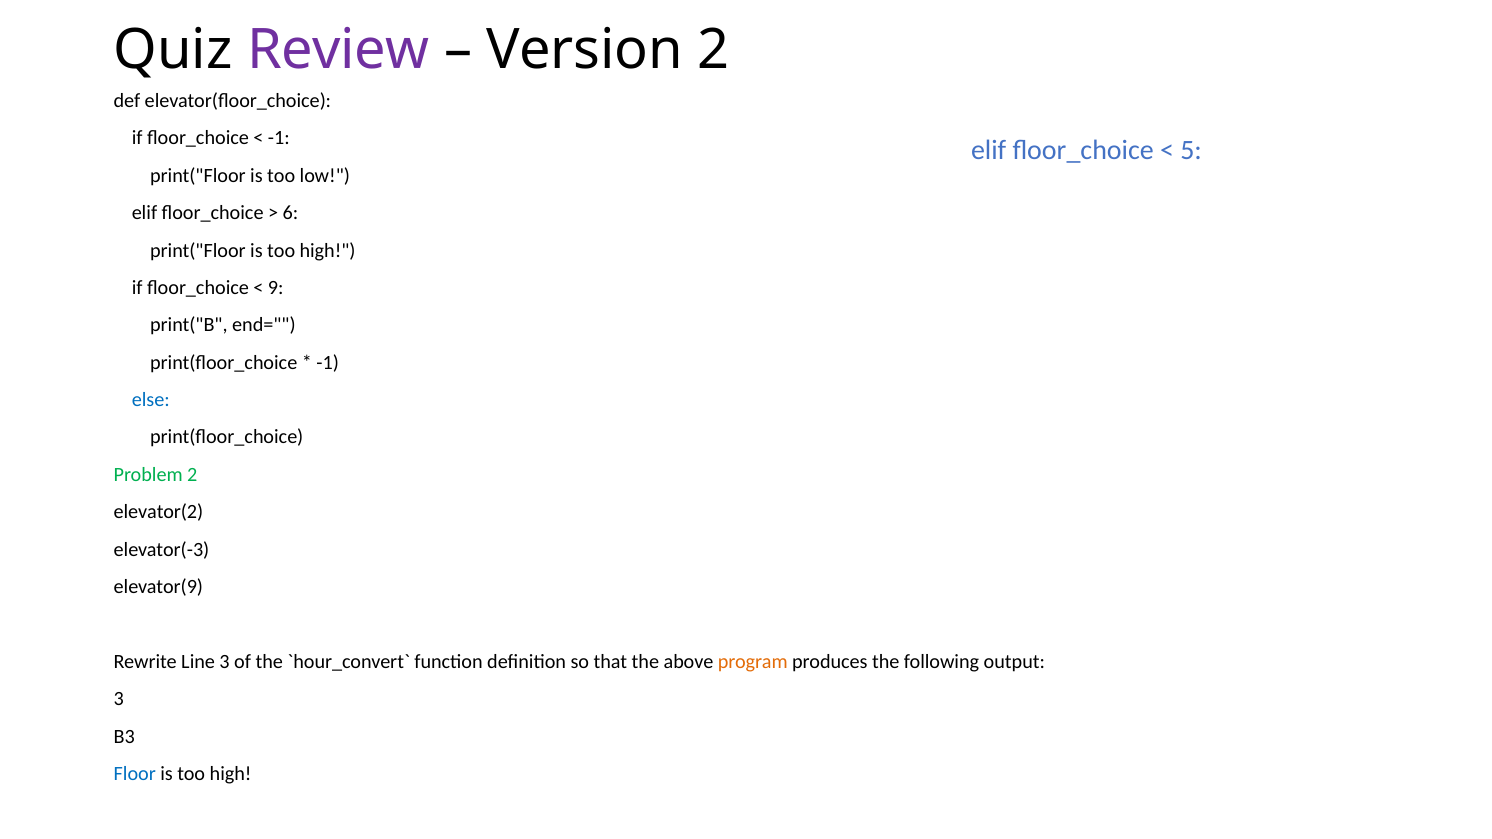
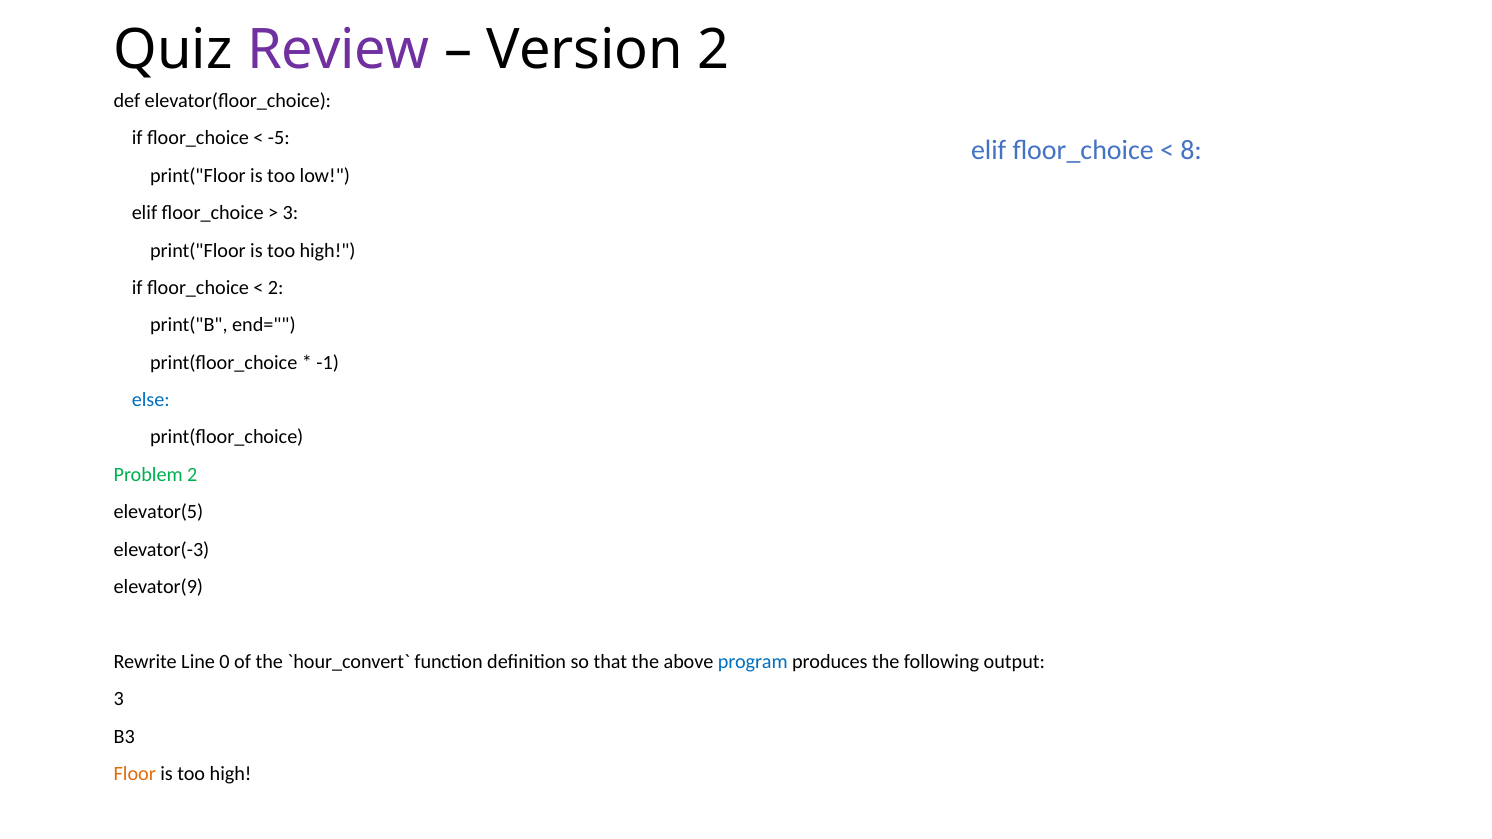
-1: -1 -> -5 (279, 138)
5: 5 -> 8 (1191, 150)
6: 6 -> 3 (290, 213)
9: 9 -> 2 (276, 288)
elevator(2: elevator(2 -> elevator(5 (158, 512)
Line 3: 3 -> 0 (225, 662)
program colour: orange -> blue (753, 662)
Floor colour: blue -> orange (135, 774)
